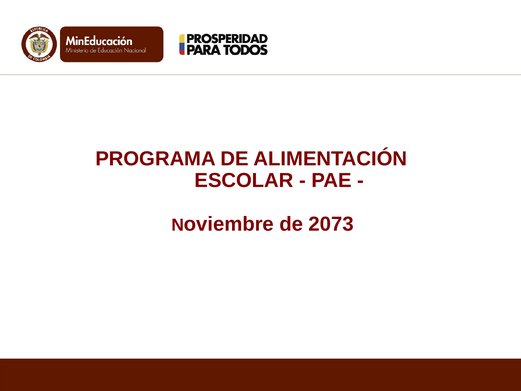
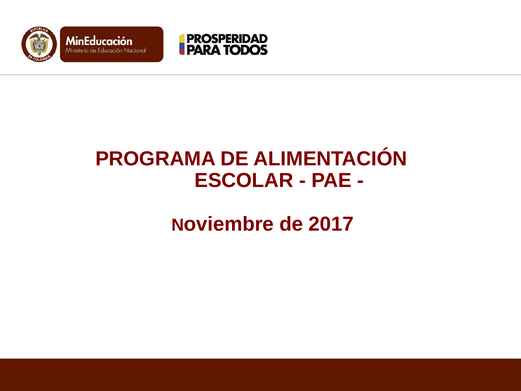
2073: 2073 -> 2017 (331, 224)
